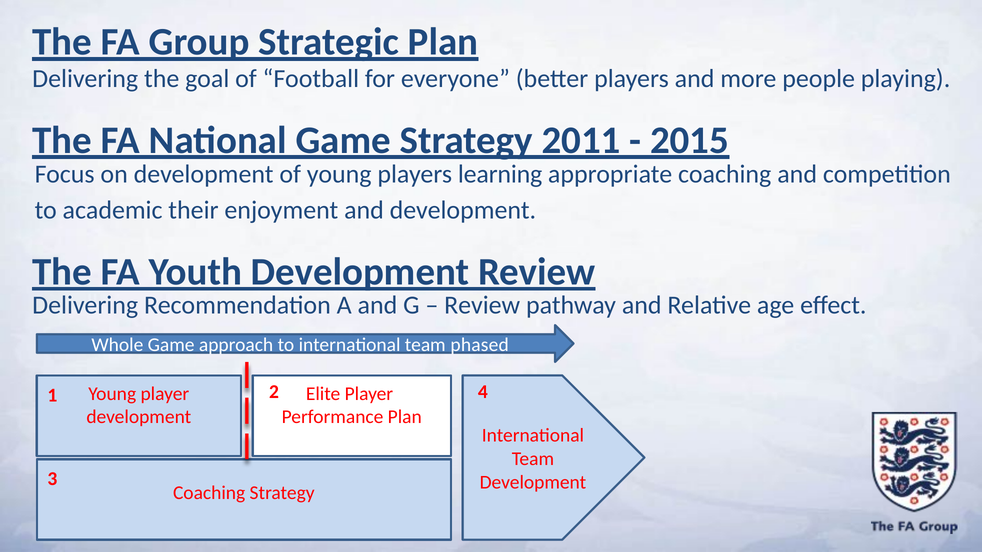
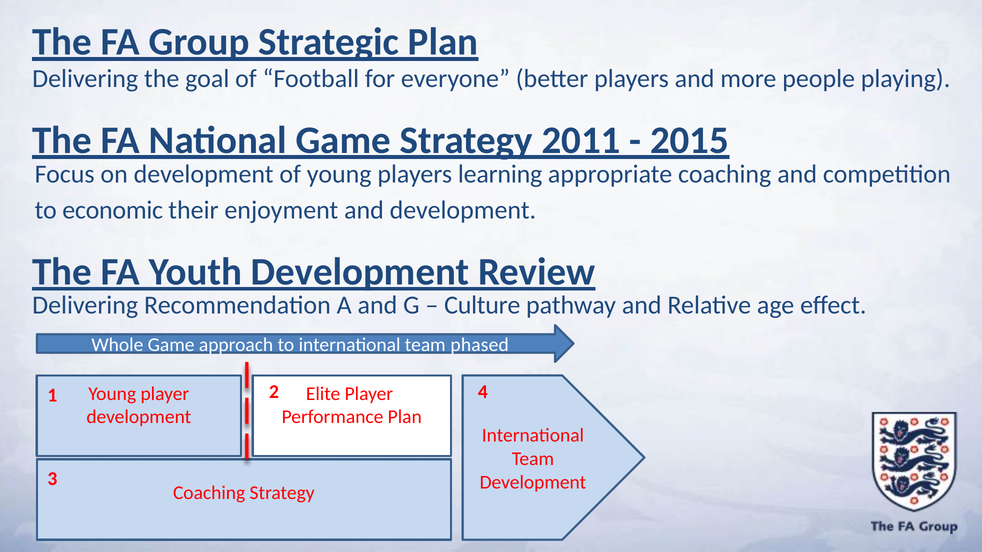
academic: academic -> economic (113, 211)
Review: Review -> Culture (482, 306)
